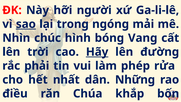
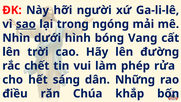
chúc: chúc -> dưới (48, 38)
Hãy underline: present -> none (97, 52)
phải: phải -> chết (37, 66)
nhất: nhất -> sáng (66, 80)
